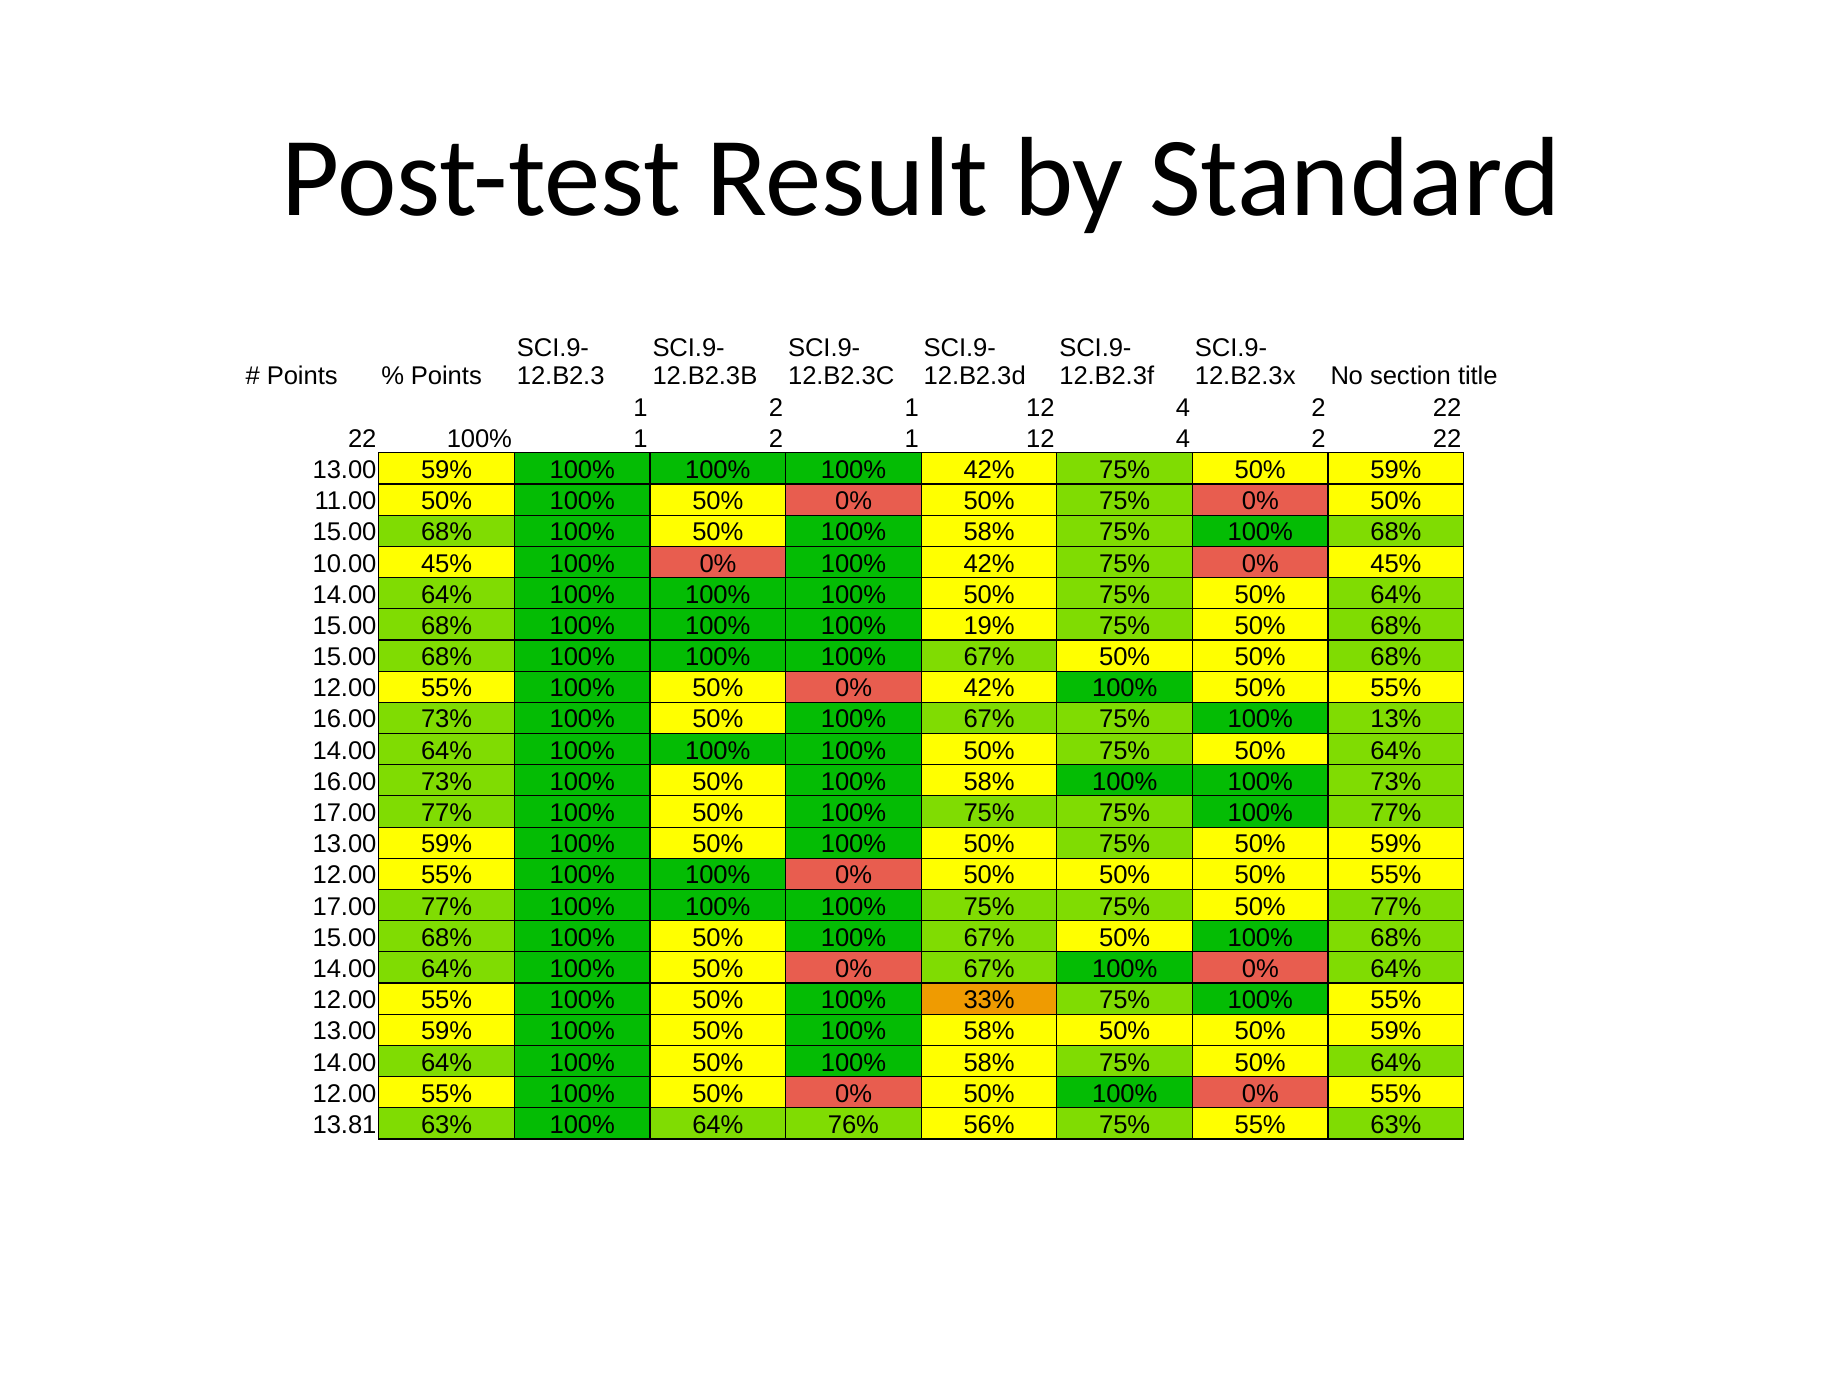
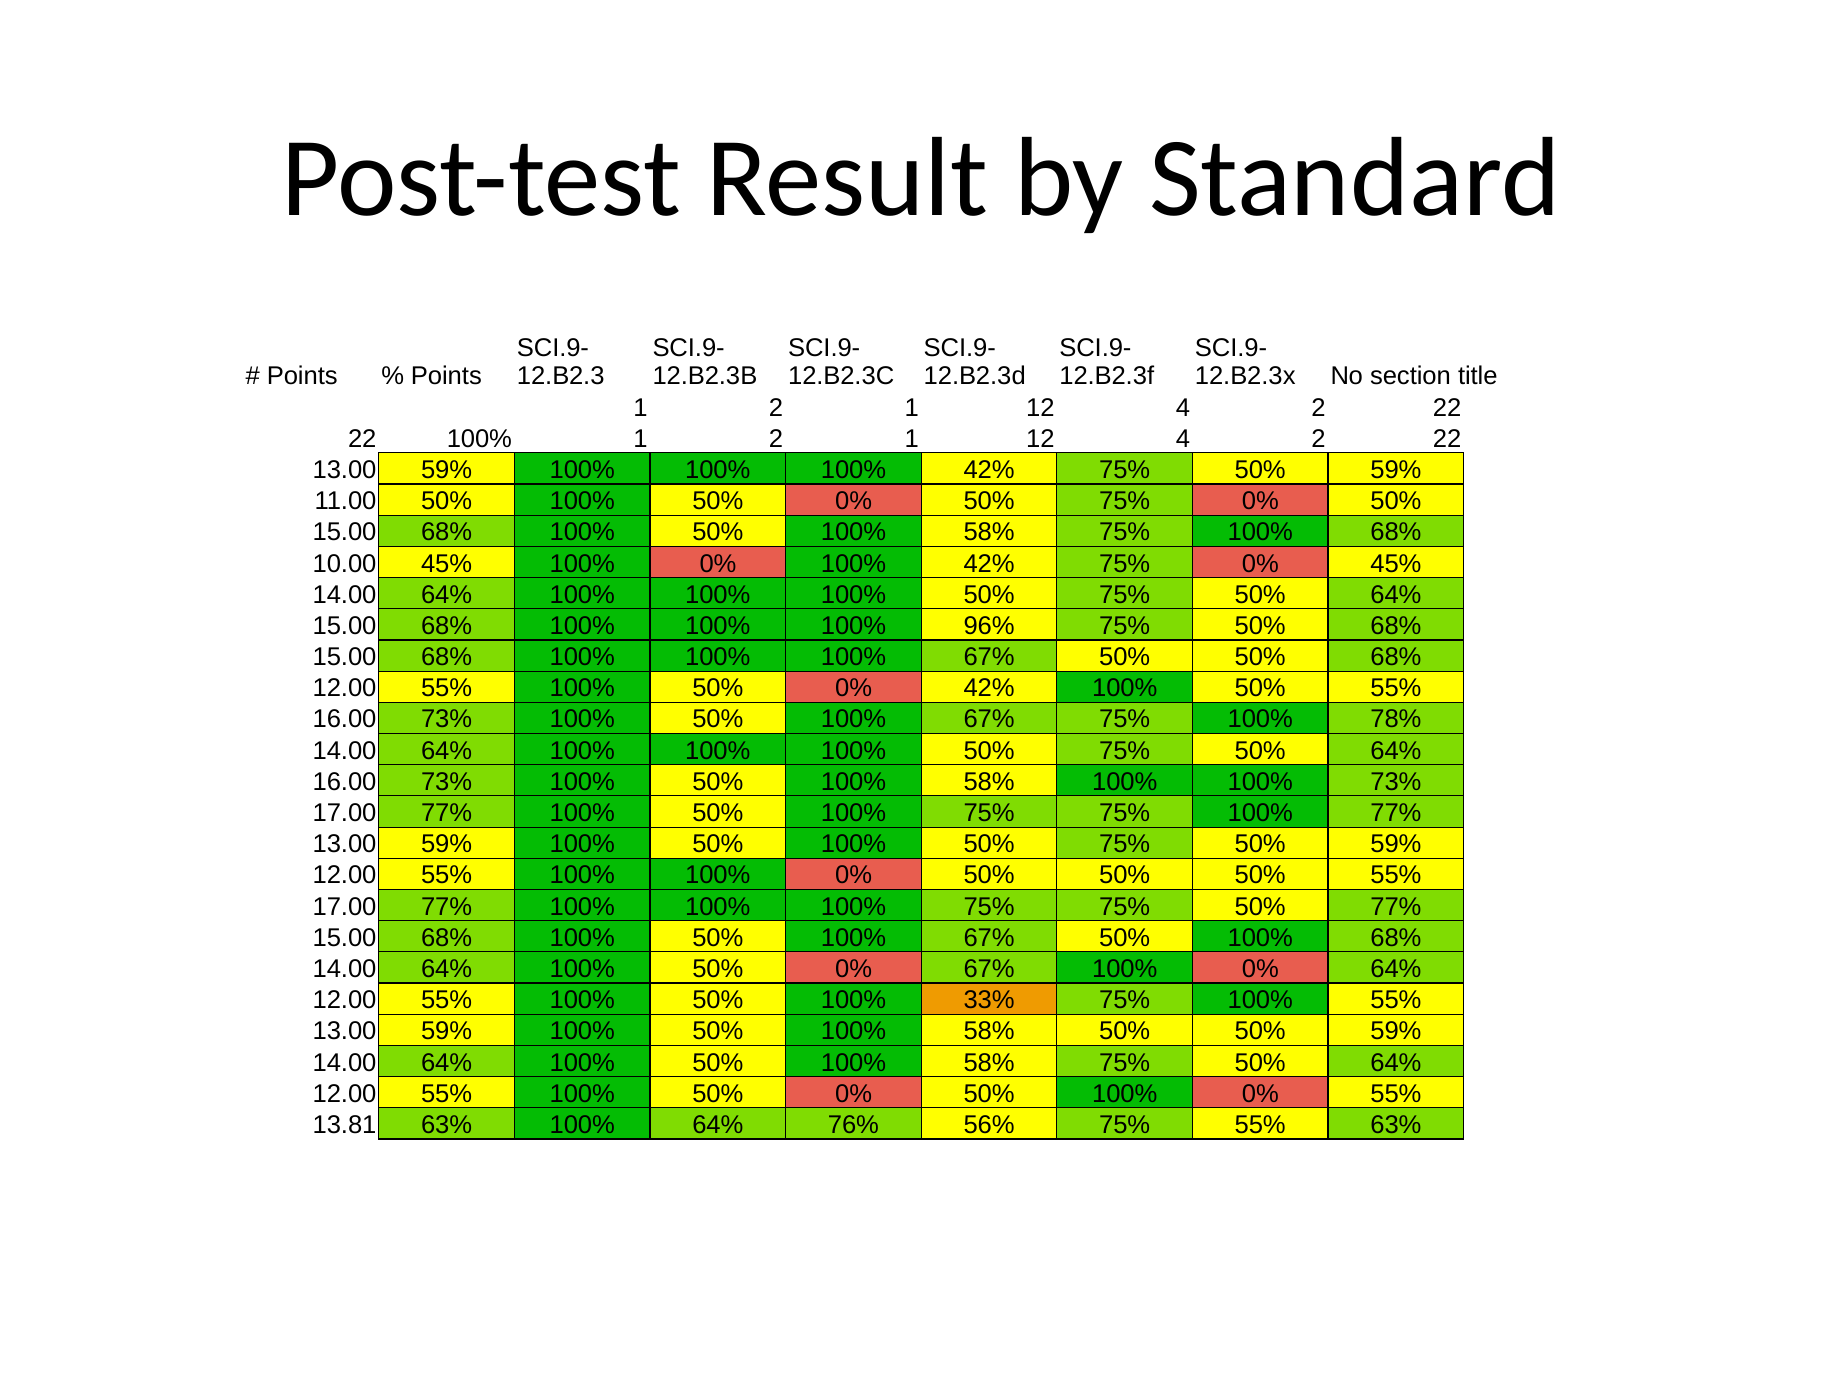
19%: 19% -> 96% (989, 626)
13%: 13% -> 78% (1396, 720)
